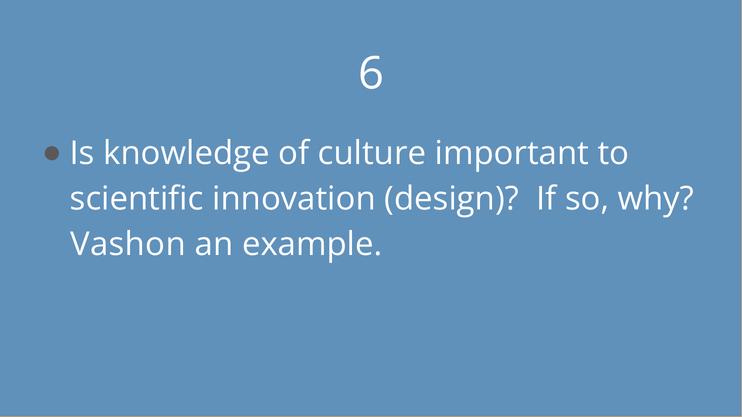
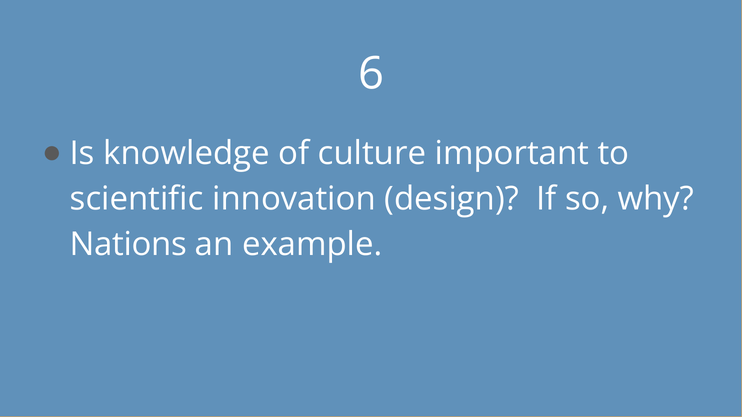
Vashon: Vashon -> Nations (128, 245)
